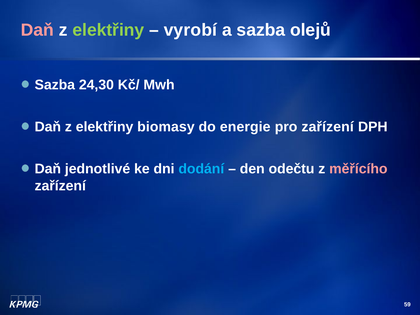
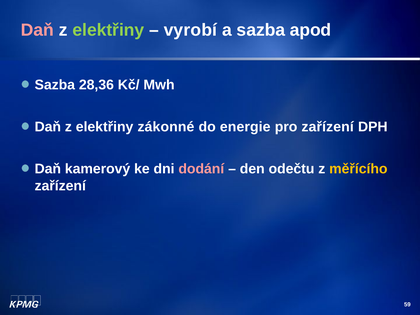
olejů: olejů -> apod (311, 30)
24,30: 24,30 -> 28,36 (96, 85)
biomasy: biomasy -> zákonné (166, 127)
jednotlivé: jednotlivé -> kamerový (98, 169)
dodání colour: light blue -> pink (201, 169)
měřícího colour: pink -> yellow (358, 169)
